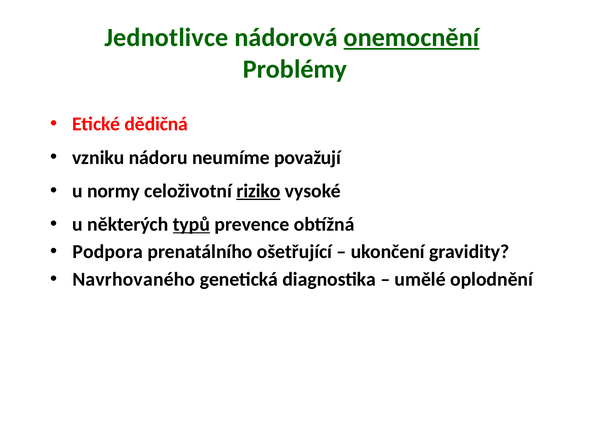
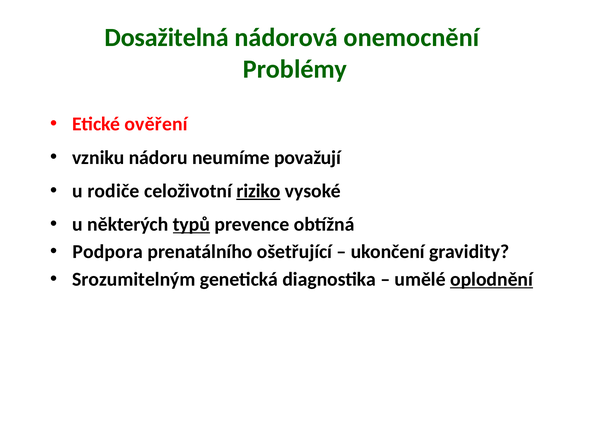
Jednotlivce: Jednotlivce -> Dosažitelná (167, 38)
onemocnění underline: present -> none (411, 38)
dědičná: dědičná -> ověření (156, 124)
normy: normy -> rodiče (113, 191)
Navrhovaného: Navrhovaného -> Srozumitelným (134, 280)
oplodnění underline: none -> present (492, 280)
